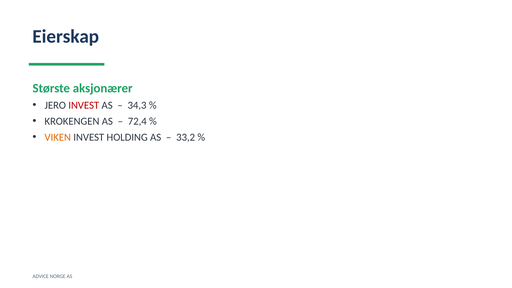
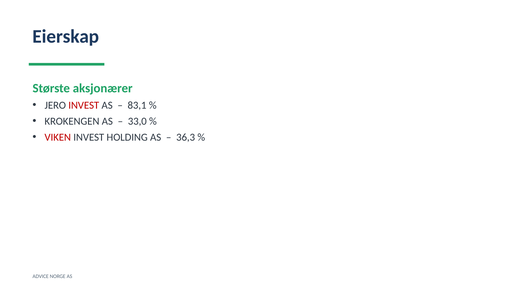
34,3: 34,3 -> 83,1 (137, 105)
72,4: 72,4 -> 33,0 (137, 121)
VIKEN colour: orange -> red (58, 137)
33,2: 33,2 -> 36,3 (186, 137)
